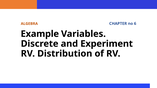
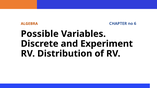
Example: Example -> Possible (40, 34)
